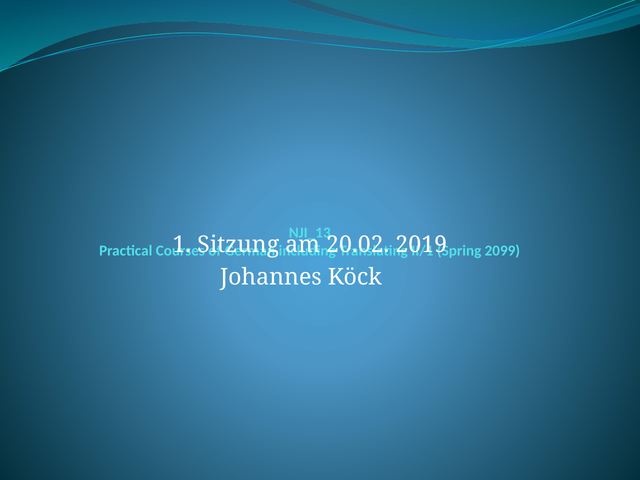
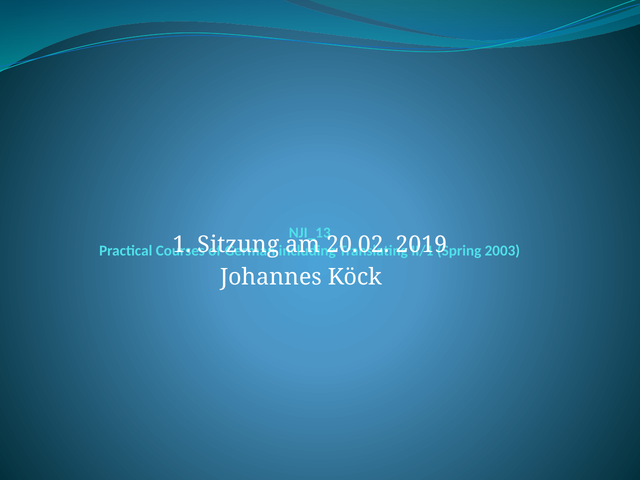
2099: 2099 -> 2003 (502, 251)
